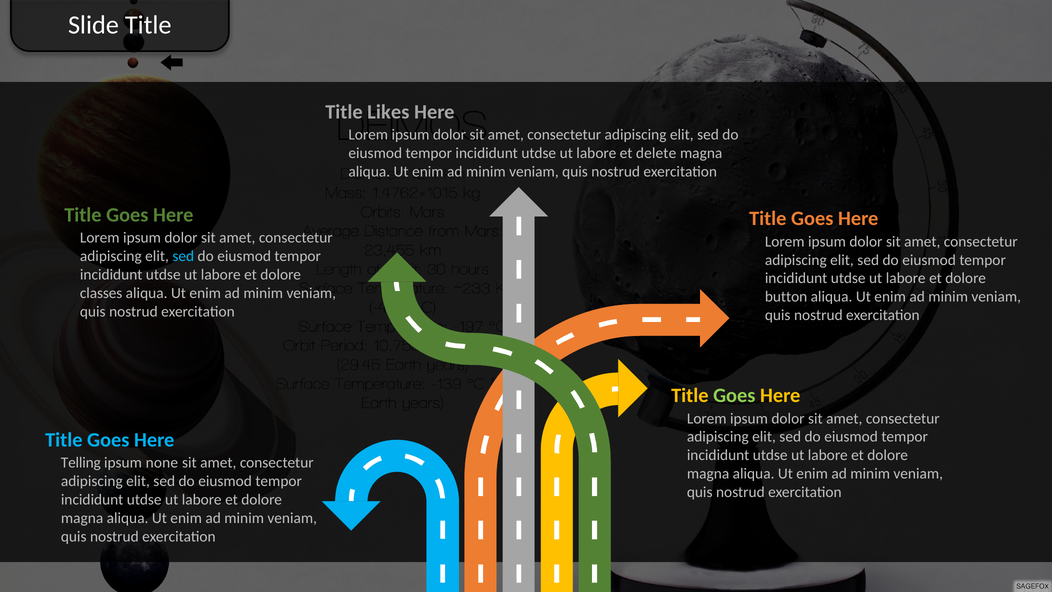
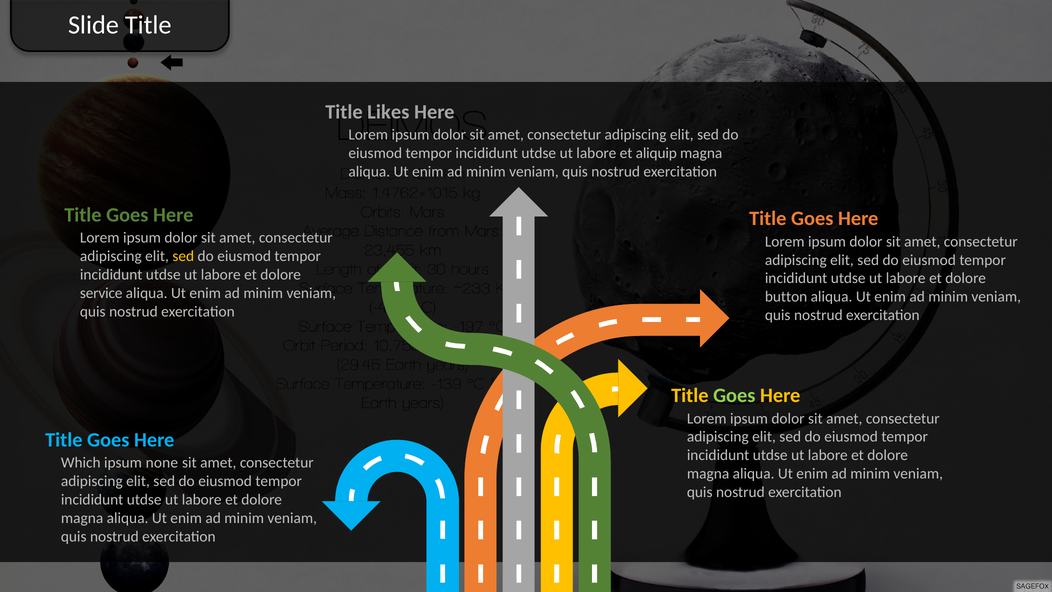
delete: delete -> aliquip (656, 153)
sed colour: light blue -> yellow (183, 256)
classes: classes -> service (101, 293)
Telling: Telling -> Which (81, 463)
